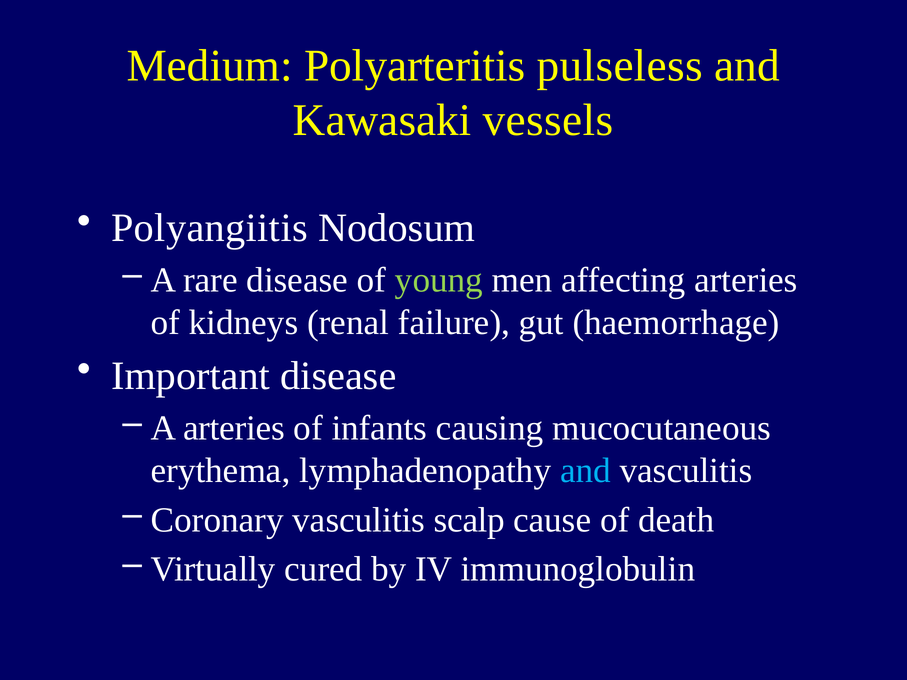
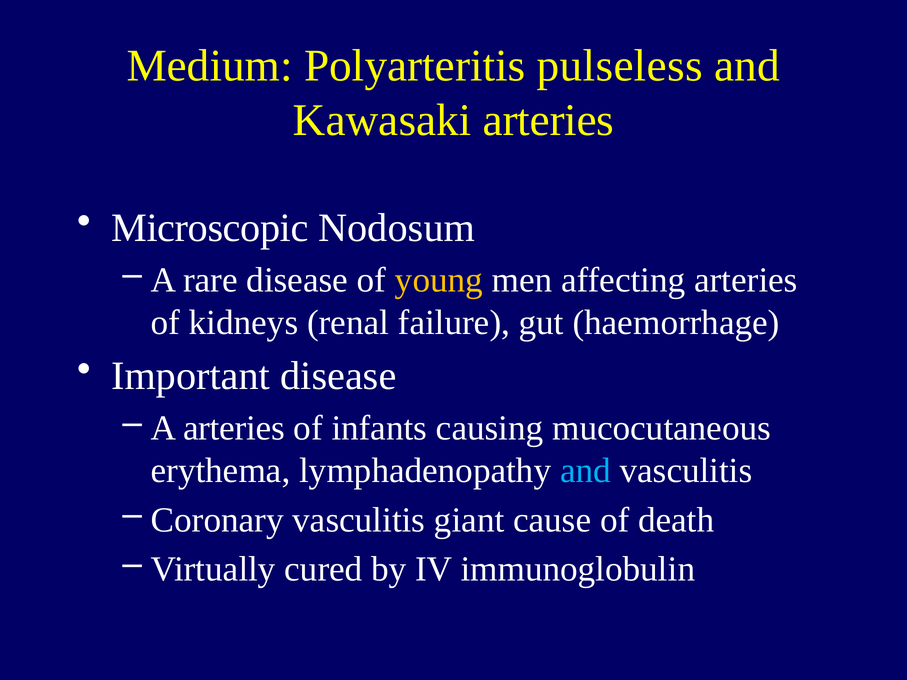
Kawasaki vessels: vessels -> arteries (548, 120)
Polyangiitis: Polyangiitis -> Microscopic (210, 228)
young colour: light green -> yellow (439, 280)
scalp: scalp -> giant (469, 520)
